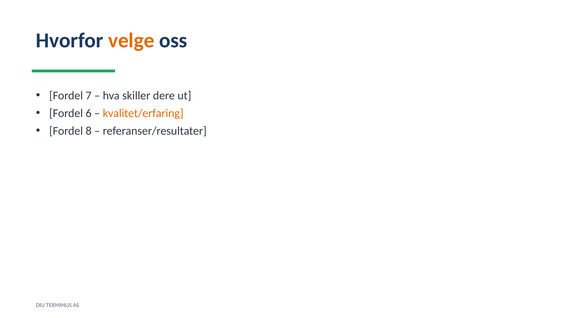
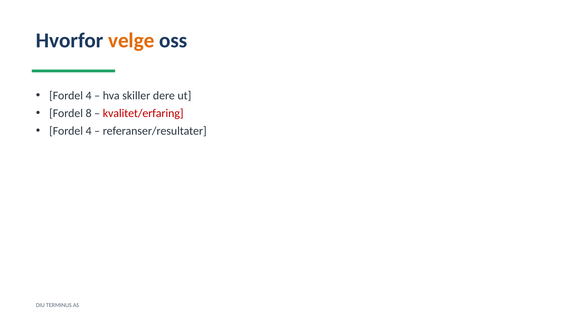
7: 7 -> 4 (89, 96)
6: 6 -> 8 (89, 113)
kvalitet/erfaring colour: orange -> red (143, 113)
8: 8 -> 4 (89, 131)
